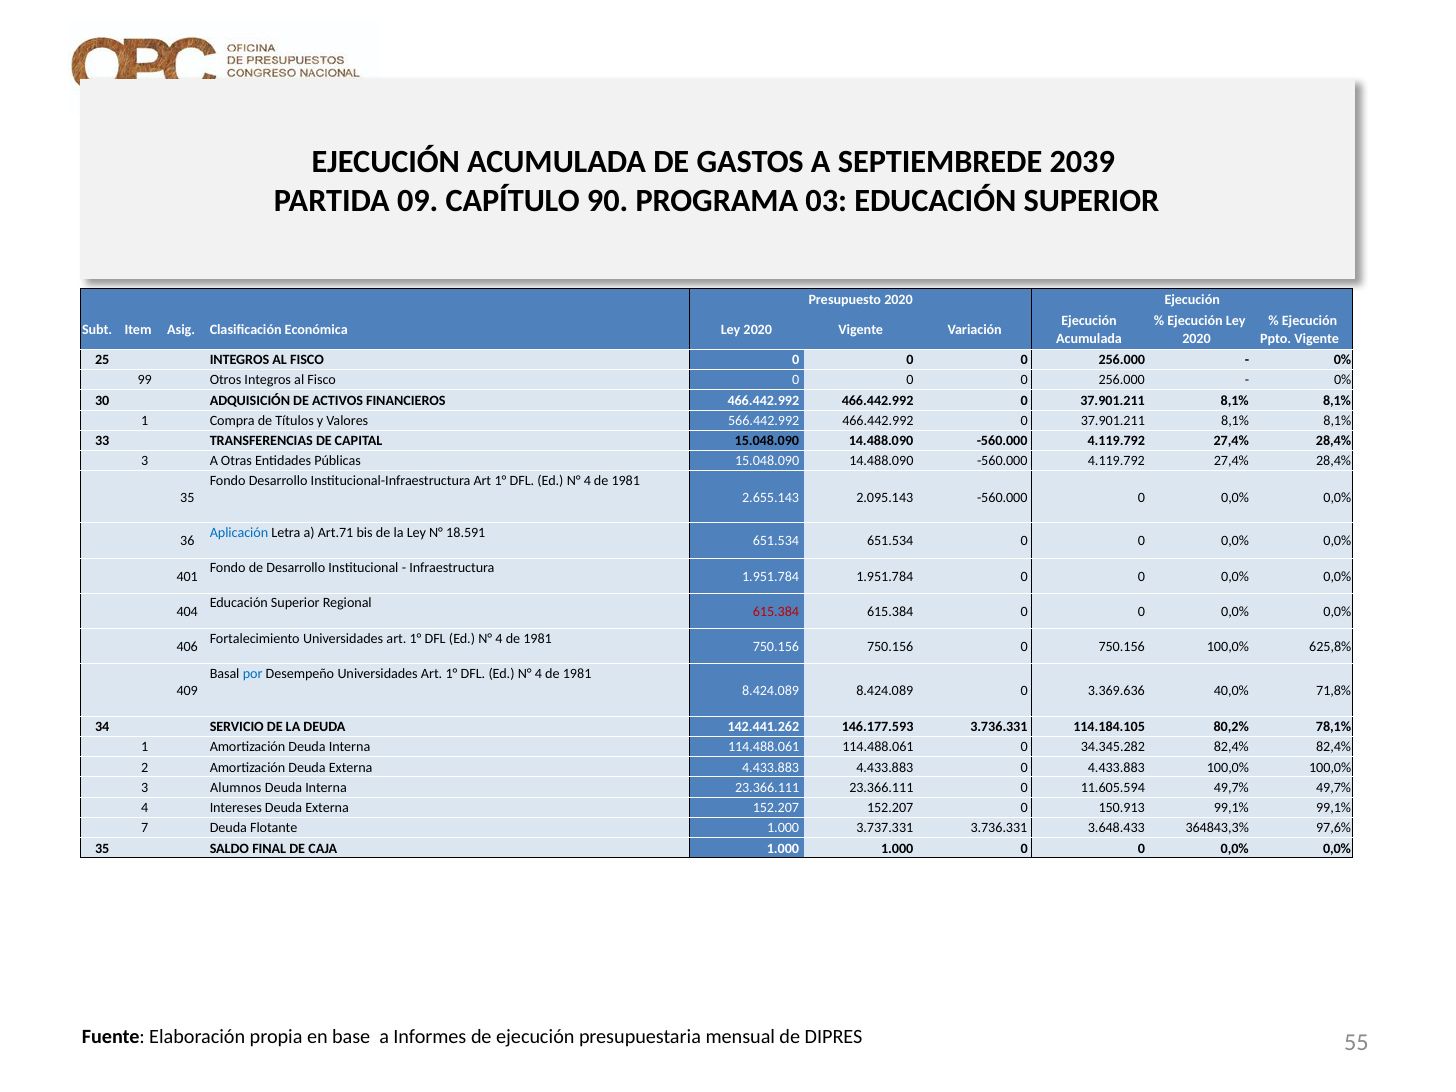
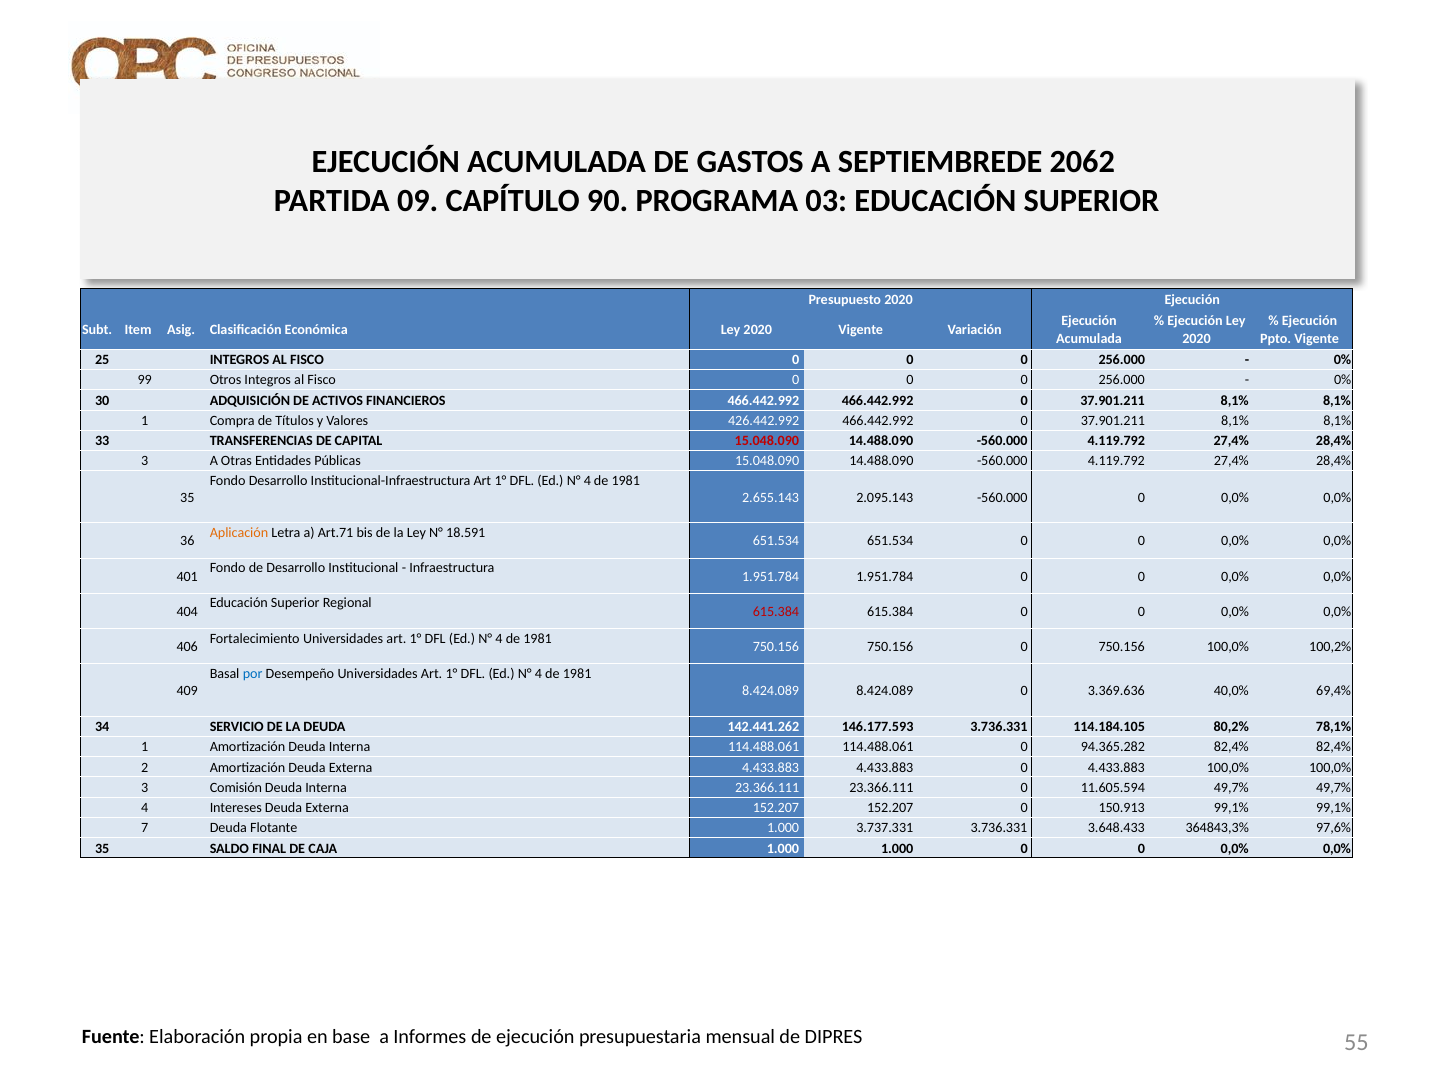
2039: 2039 -> 2062 (1082, 162)
566.442.992: 566.442.992 -> 426.442.992 (764, 421)
15.048.090 colour: black -> red (767, 441)
Aplicación colour: blue -> orange (239, 533)
625,8%: 625,8% -> 100,2% (1330, 647)
71,8%: 71,8% -> 69,4% (1334, 691)
34.345.282: 34.345.282 -> 94.365.282 (1113, 747)
Alumnos: Alumnos -> Comisión (236, 788)
